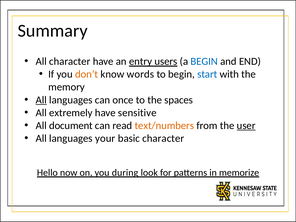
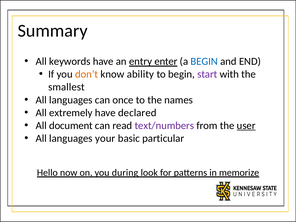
All character: character -> keywords (70, 61)
users: users -> enter (166, 61)
words: words -> ability (140, 74)
start colour: blue -> purple (207, 74)
memory: memory -> smallest (66, 87)
All underline: present -> none (41, 100)
spaces: spaces -> names (179, 100)
sensitive: sensitive -> declared (137, 113)
text/numbers colour: orange -> purple (164, 126)
basic character: character -> particular (163, 138)
